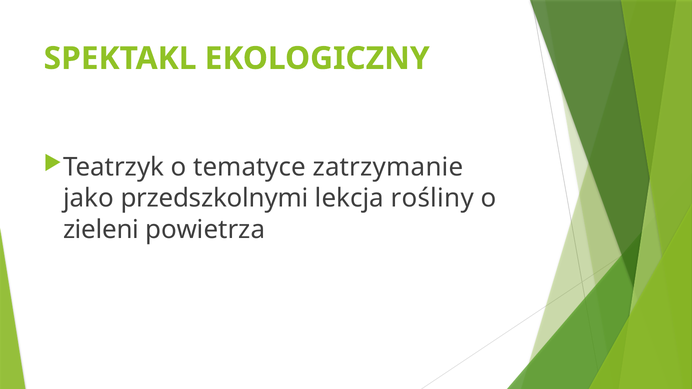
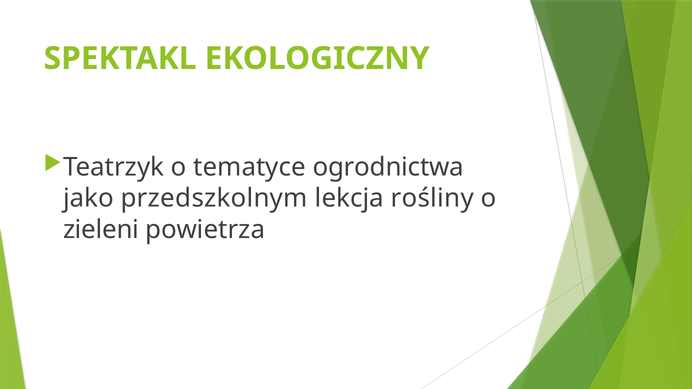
zatrzymanie: zatrzymanie -> ogrodnictwa (388, 167)
przedszkolnymi: przedszkolnymi -> przedszkolnym (214, 199)
